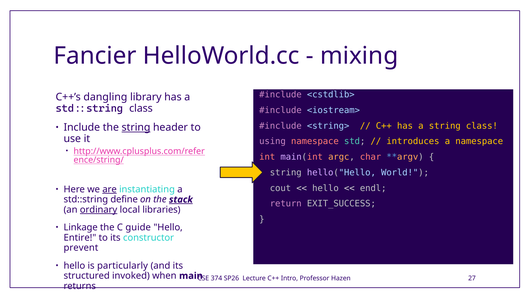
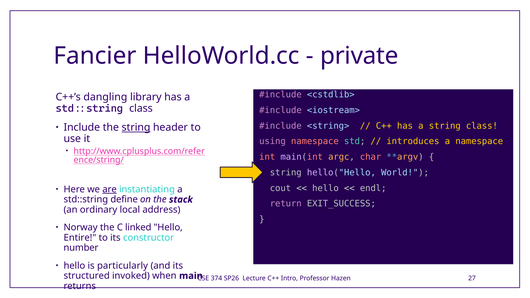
mixing: mixing -> private (359, 56)
stack underline: present -> none (181, 200)
ordinary underline: present -> none (99, 210)
libraries: libraries -> address (161, 210)
Linkage: Linkage -> Norway (81, 228)
guide: guide -> linked (138, 228)
prevent: prevent -> number (81, 248)
